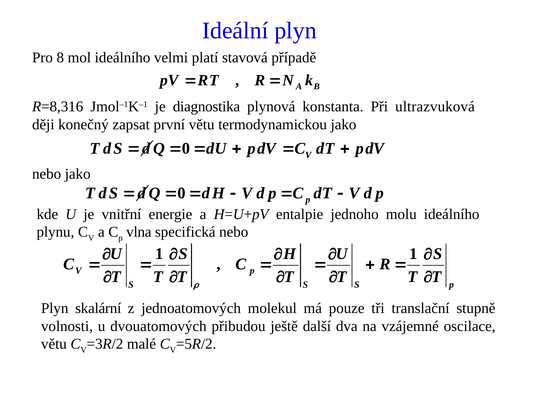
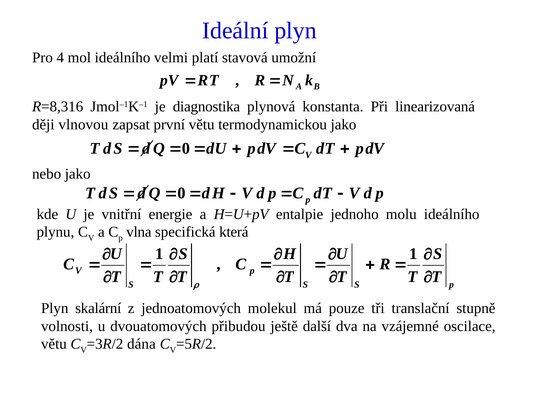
8: 8 -> 4 (60, 57)
případě: případě -> umožní (294, 57)
ultrazvuková: ultrazvuková -> linearizovaná (435, 107)
konečný: konečný -> vlnovou (83, 125)
specifická nebo: nebo -> která (234, 232)
malé: malé -> dána (141, 344)
